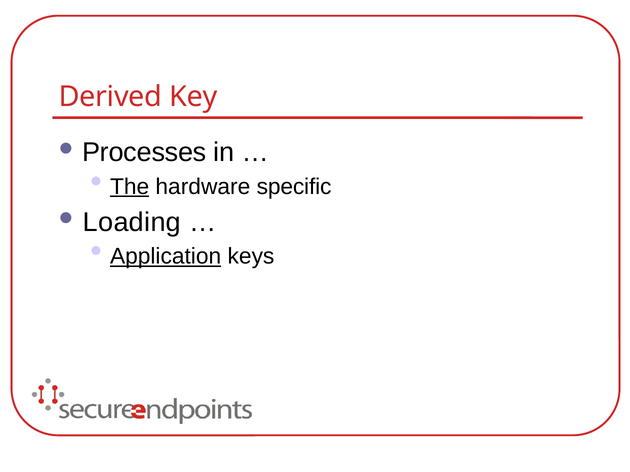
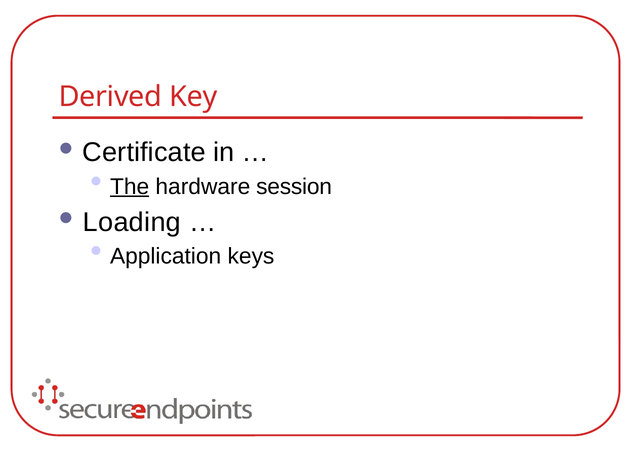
Processes: Processes -> Certificate (144, 153)
specific: specific -> session (294, 187)
Application underline: present -> none (166, 257)
